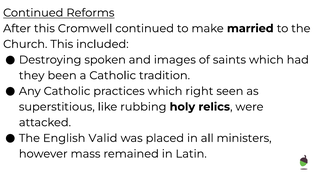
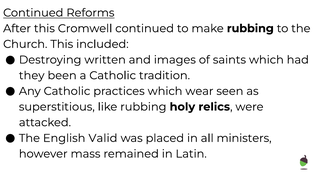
make married: married -> rubbing (250, 28)
spoken: spoken -> written (105, 60)
right: right -> wear (199, 91)
